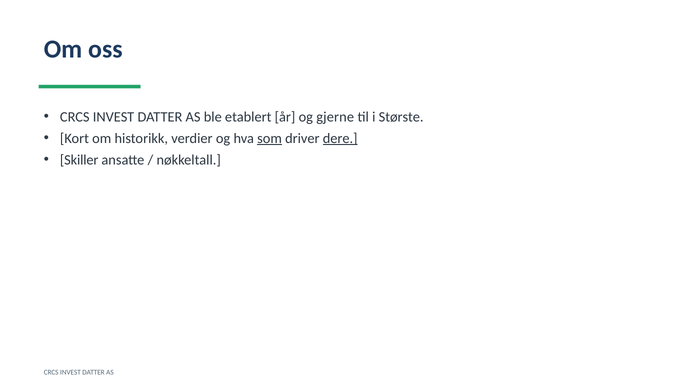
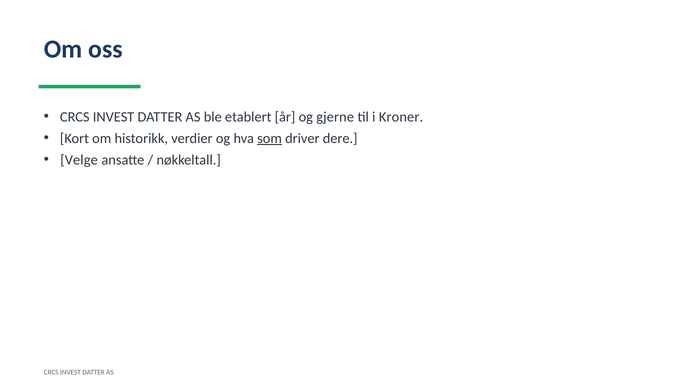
Største: Største -> Kroner (401, 117)
dere underline: present -> none (340, 138)
Skiller: Skiller -> Velge (79, 160)
